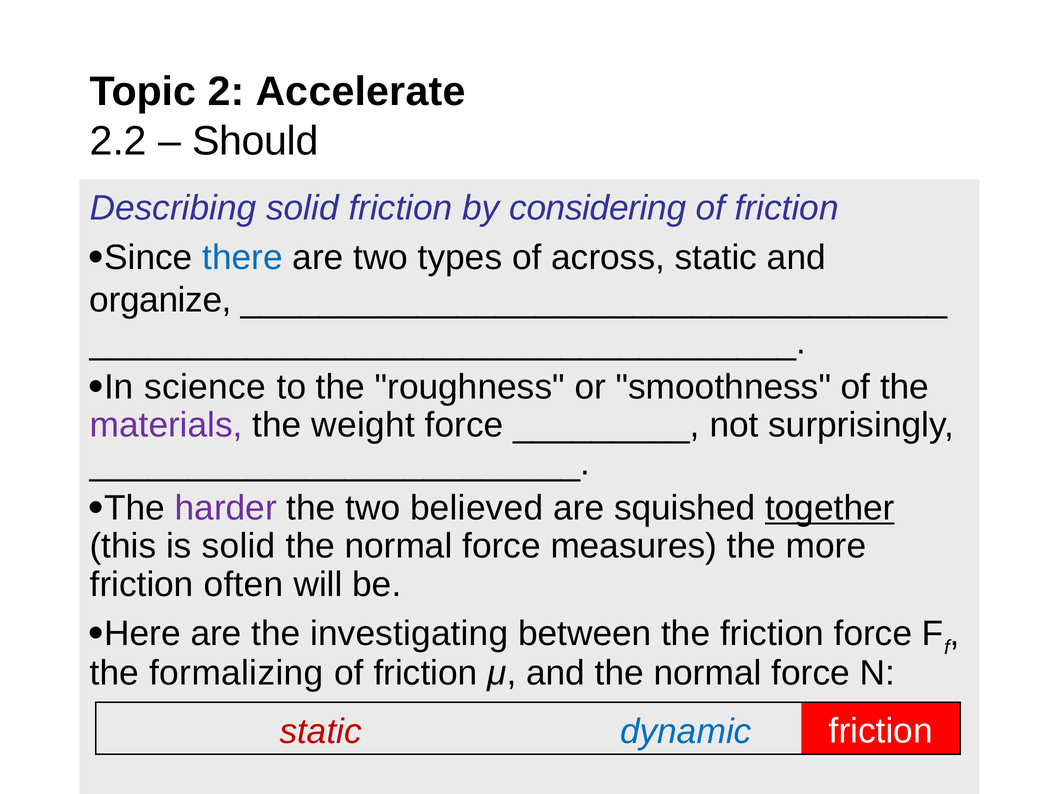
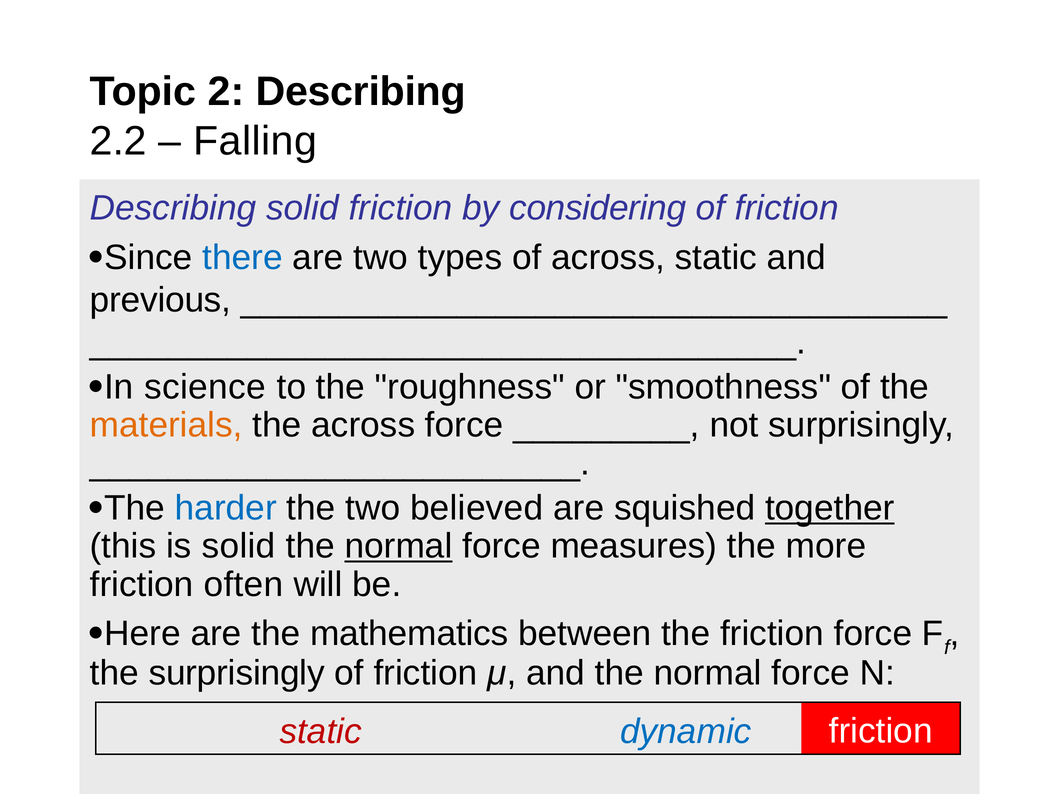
2 Accelerate: Accelerate -> Describing (361, 92)
Should: Should -> Falling (255, 141)
organize: organize -> previous (160, 300)
materials colour: purple -> orange (166, 425)
the weight: weight -> across (363, 425)
harder colour: purple -> blue (226, 508)
normal underline: none -> present (399, 546)
investigating: investigating -> mathematics (409, 634)
the formalizing: formalizing -> surprisingly (237, 673)
